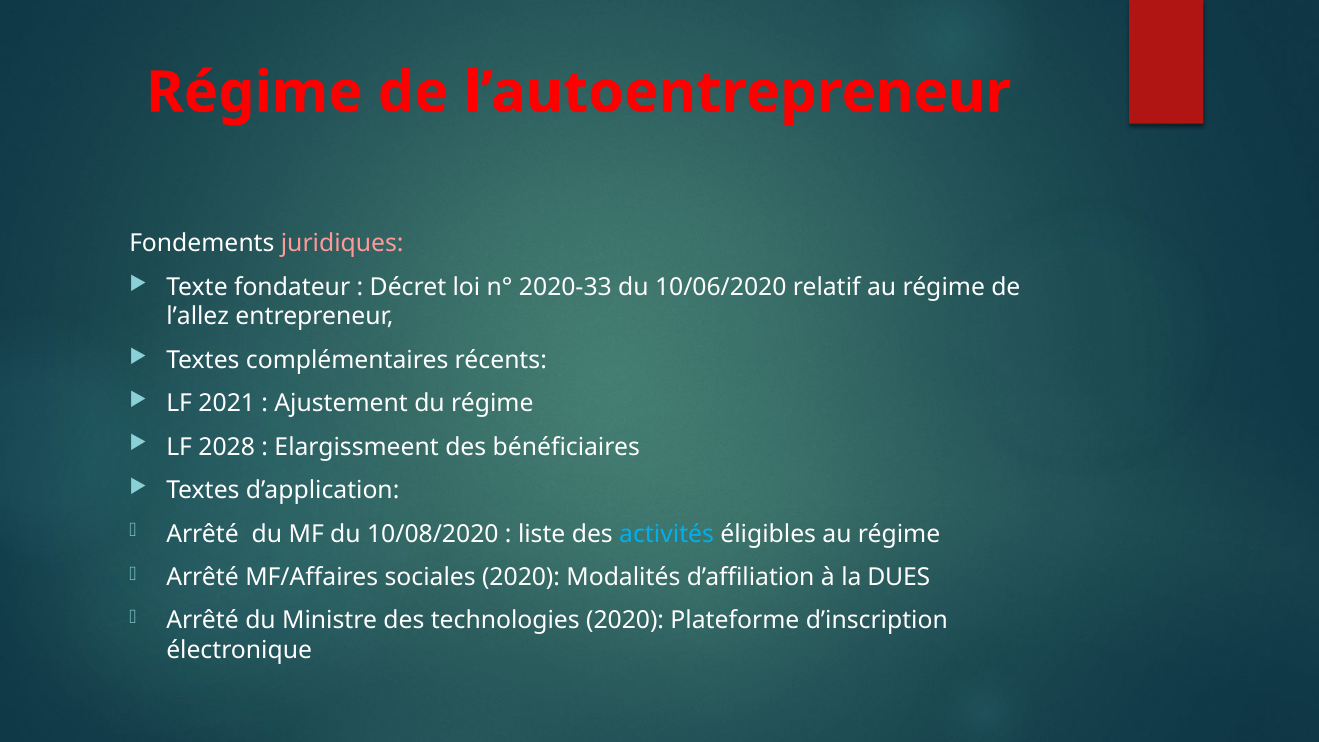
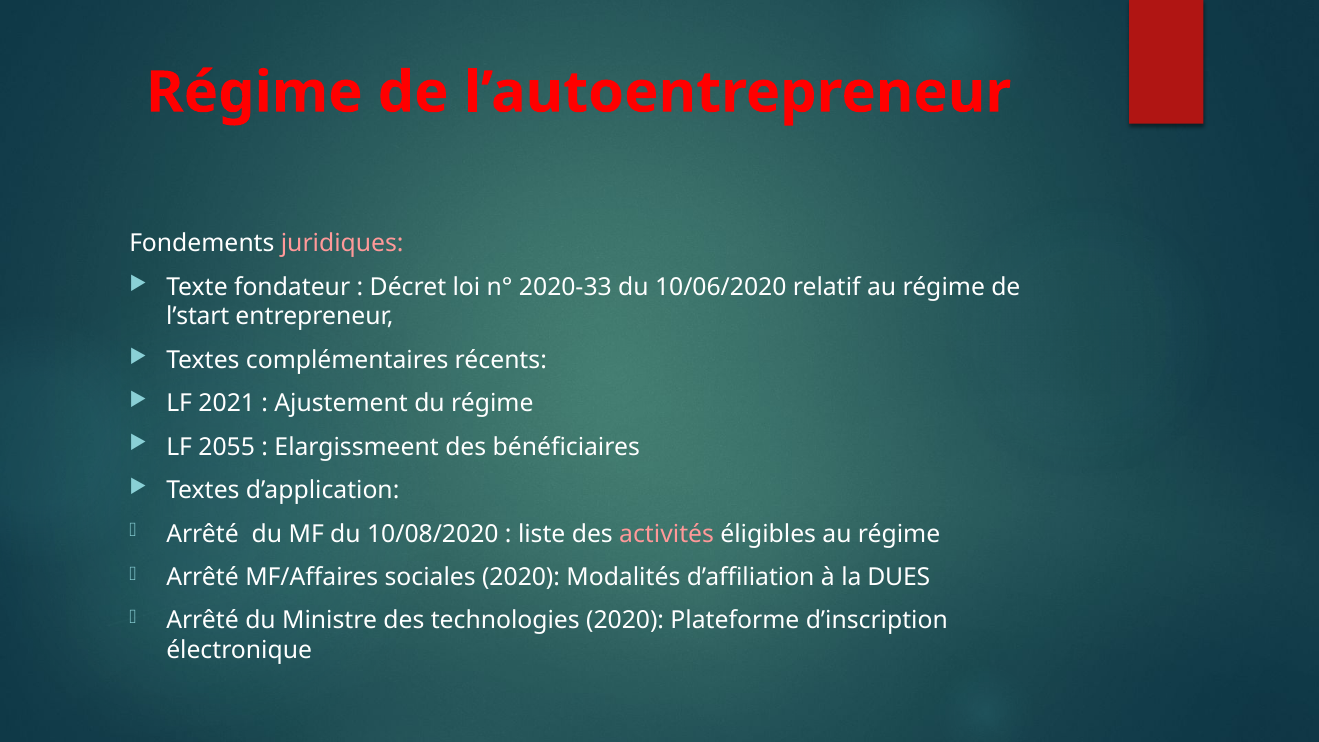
l’allez: l’allez -> l’start (198, 317)
2028: 2028 -> 2055 (227, 447)
activités colour: light blue -> pink (667, 534)
